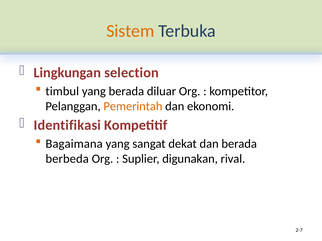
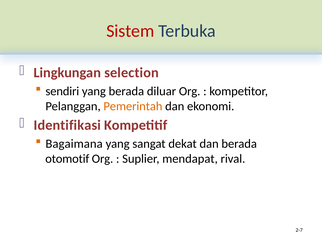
Sistem colour: orange -> red (130, 31)
timbul: timbul -> sendiri (62, 91)
berbeda: berbeda -> otomotif (67, 159)
digunakan: digunakan -> mendapat (190, 159)
